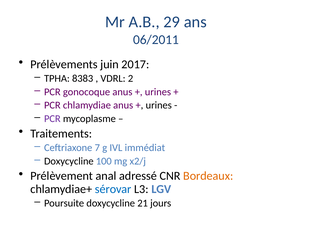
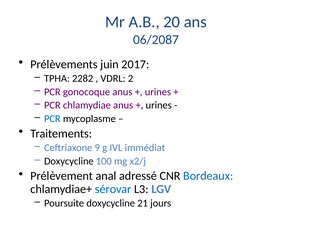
29: 29 -> 20 (172, 22)
06/2011: 06/2011 -> 06/2087 (156, 40)
8383: 8383 -> 2282 (83, 78)
PCR colour: purple -> blue (52, 119)
7: 7 -> 9 (97, 148)
Bordeaux colour: orange -> blue (208, 176)
